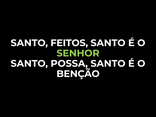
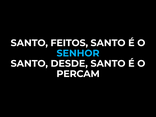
SENHOR colour: light green -> light blue (78, 53)
POSSA: POSSA -> DESDE (69, 64)
BENÇÃO: BENÇÃO -> PERCAM (78, 74)
